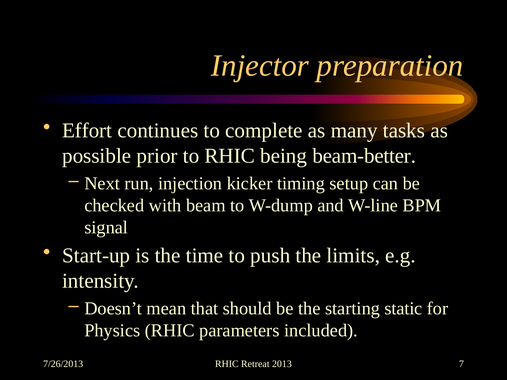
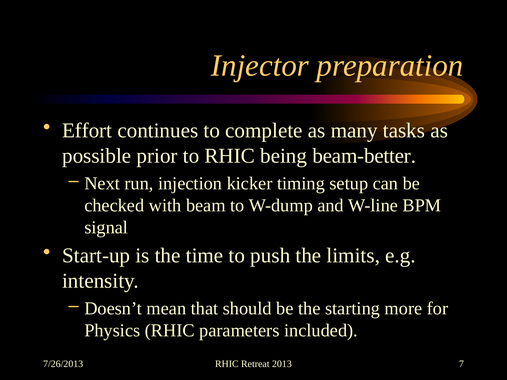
static: static -> more (403, 309)
